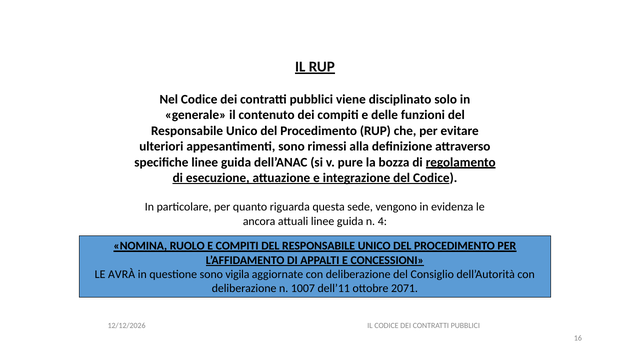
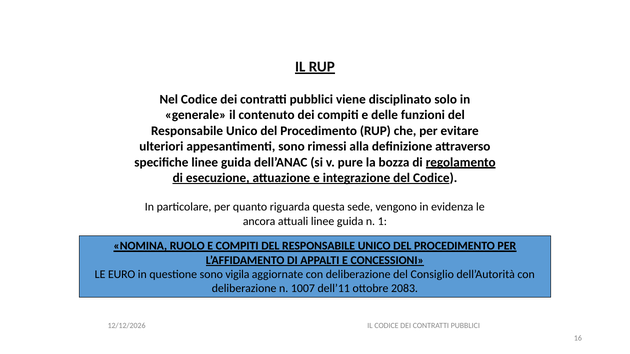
4: 4 -> 1 (382, 221)
AVRÀ: AVRÀ -> EURO (122, 275)
2071: 2071 -> 2083 (405, 289)
